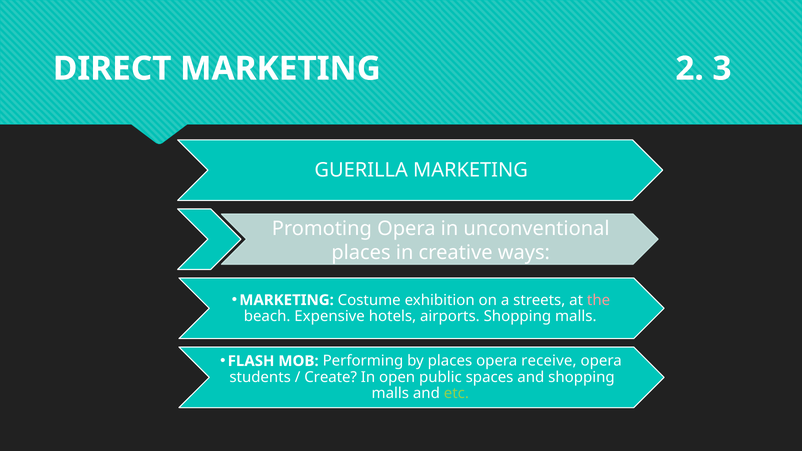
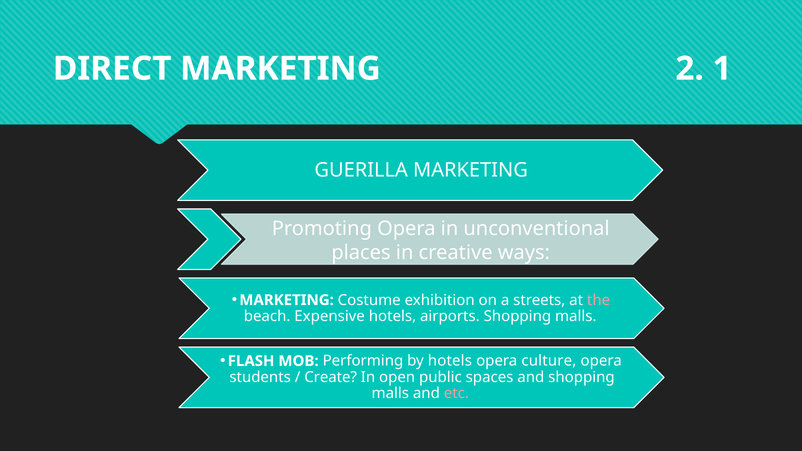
3: 3 -> 1 (722, 69)
by places: places -> hotels (450, 361)
receive: receive -> culture (549, 361)
etc colour: light green -> pink (456, 394)
